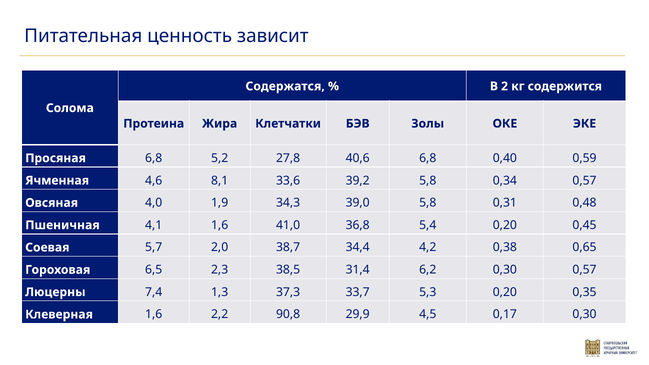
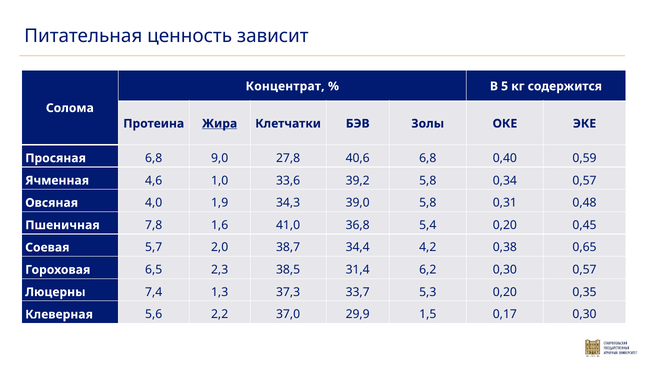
Содержатся: Содержатся -> Концентрат (285, 86)
2: 2 -> 5 (505, 86)
Жира underline: none -> present (220, 124)
5,2: 5,2 -> 9,0 (220, 158)
8,1: 8,1 -> 1,0 (220, 181)
4,1: 4,1 -> 7,8 (154, 225)
Клеверная 1,6: 1,6 -> 5,6 (154, 314)
90,8: 90,8 -> 37,0 (288, 314)
4,5: 4,5 -> 1,5 (428, 314)
